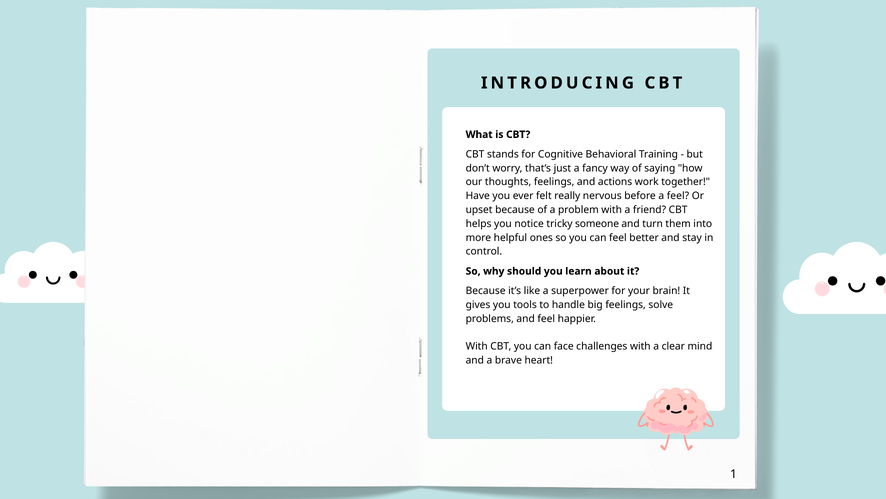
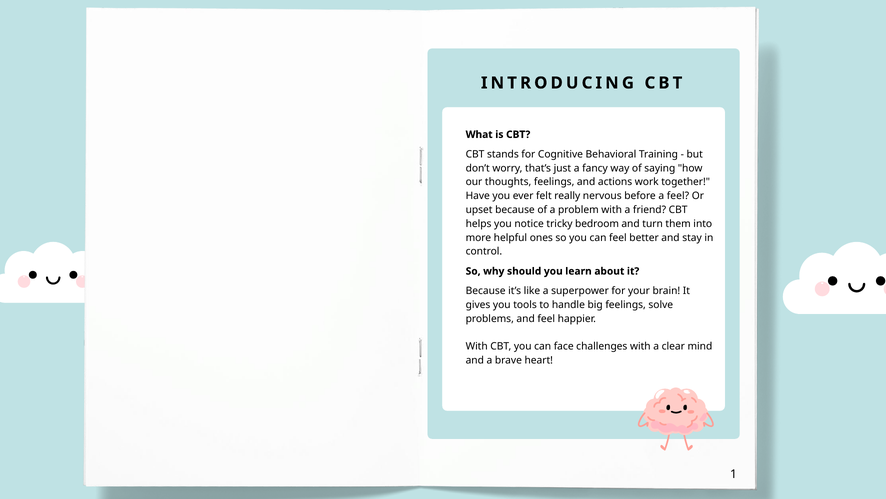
someone: someone -> bedroom (597, 223)
